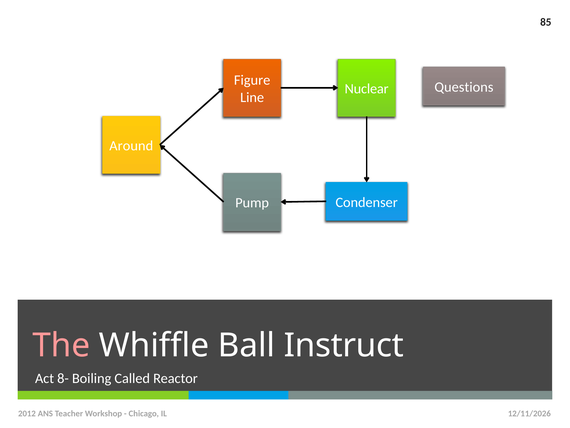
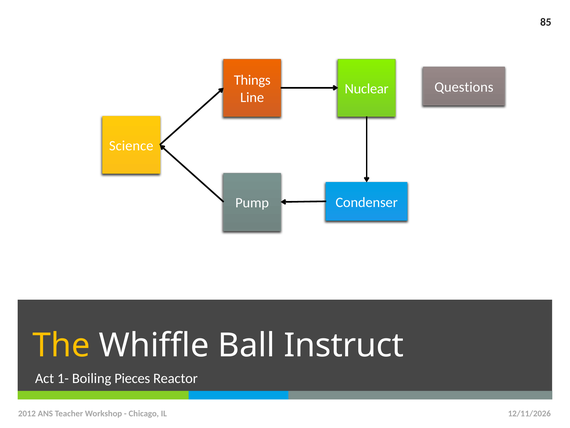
Figure: Figure -> Things (252, 80)
Around: Around -> Science (131, 146)
The colour: pink -> yellow (61, 345)
8-: 8- -> 1- (63, 378)
Called: Called -> Pieces (132, 378)
